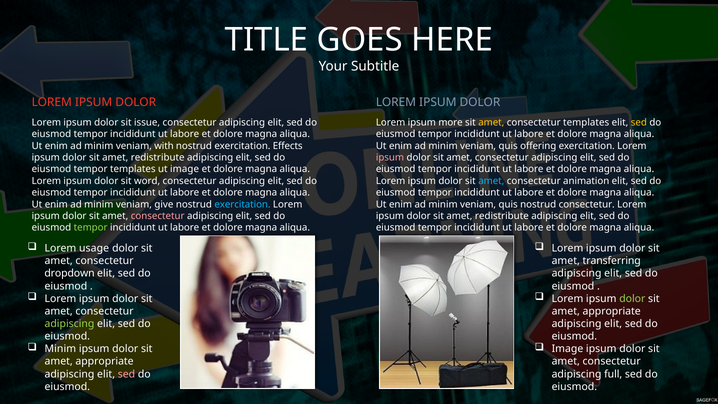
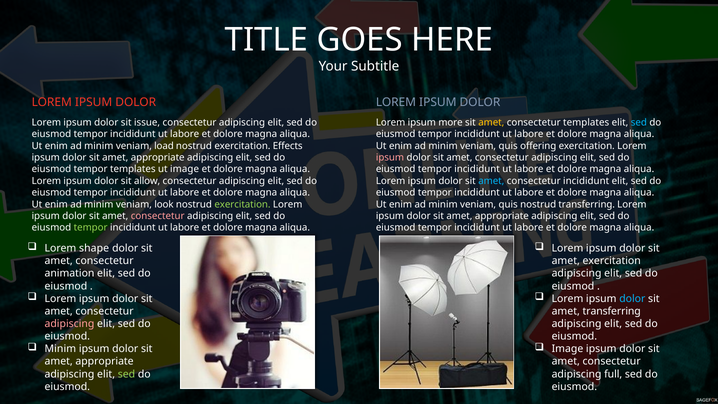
sed colour: yellow -> light blue (639, 122)
with: with -> load (164, 146)
redistribute: redistribute -> appropriate (158, 158)
word: word -> allow (147, 181)
consectetur animation: animation -> incididunt (586, 181)
give: give -> look (164, 204)
exercitation colour: light blue -> light green (242, 204)
nostrud consectetur: consectetur -> transferring (587, 204)
redistribute: redistribute -> appropriate (502, 216)
usage: usage -> shape (94, 248)
amet transferring: transferring -> exercitation (612, 261)
dropdown: dropdown -> animation (69, 273)
dolor colour: light green -> light blue (632, 299)
appropriate: appropriate -> transferring (612, 311)
adipiscing colour: light green -> pink (69, 324)
sed colour: pink -> light green (126, 374)
